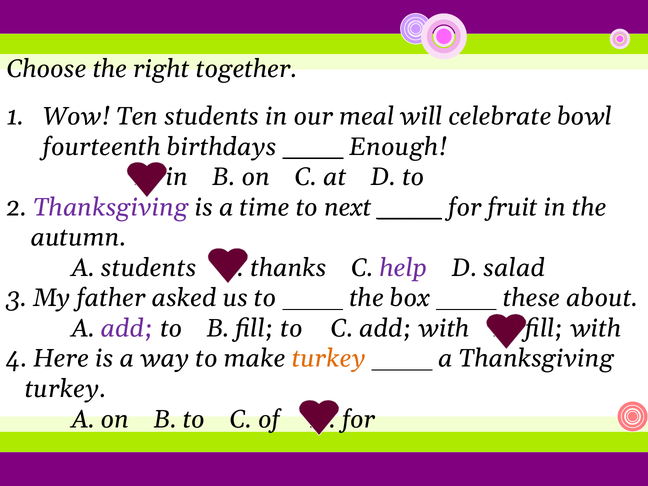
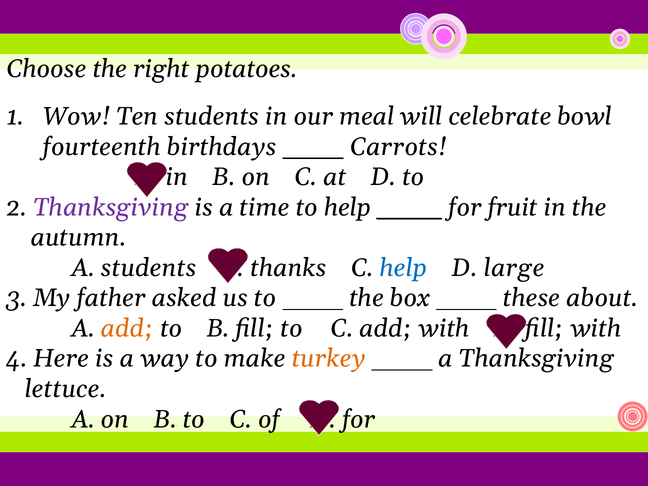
together: together -> potatoes (247, 69)
Enough: Enough -> Carrots (398, 147)
to next: next -> help (348, 207)
help colour: purple -> blue (404, 268)
salad: salad -> large (514, 268)
add colour: purple -> orange (127, 328)
turkey: turkey -> lettuce (65, 389)
